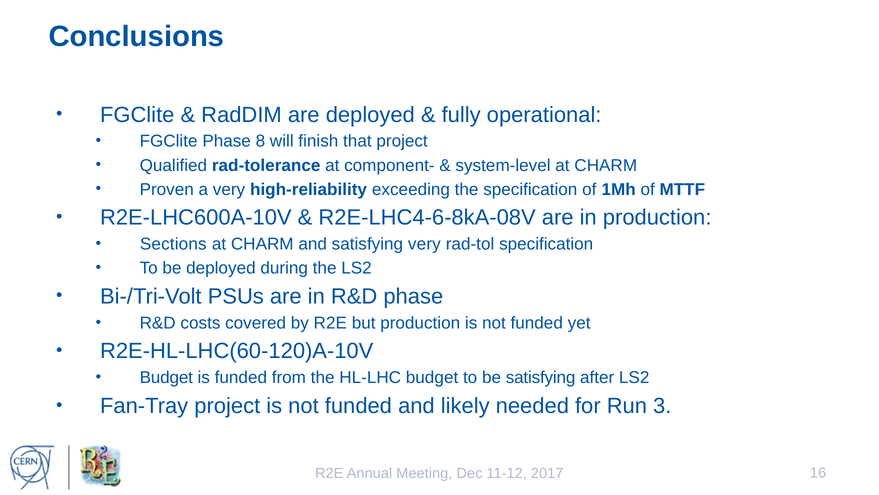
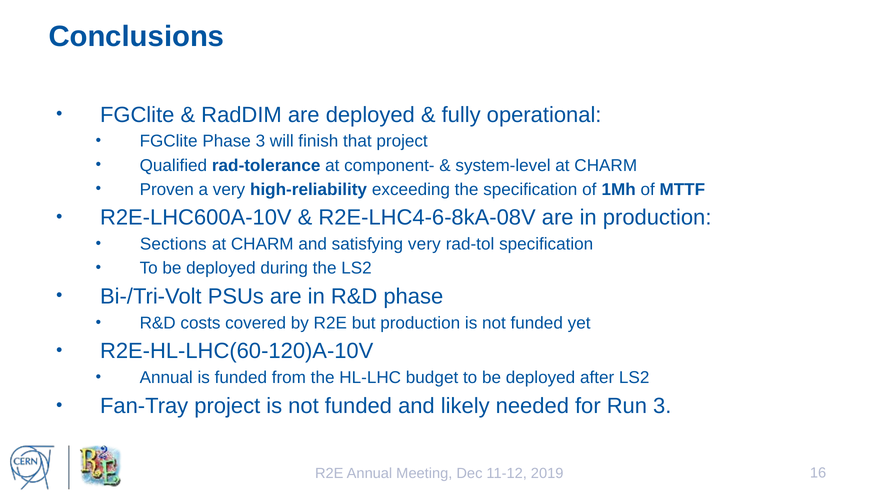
Phase 8: 8 -> 3 (260, 141)
Budget: Budget -> Annual (166, 377)
budget to be satisfying: satisfying -> deployed (540, 377)
2017: 2017 -> 2019 (547, 473)
